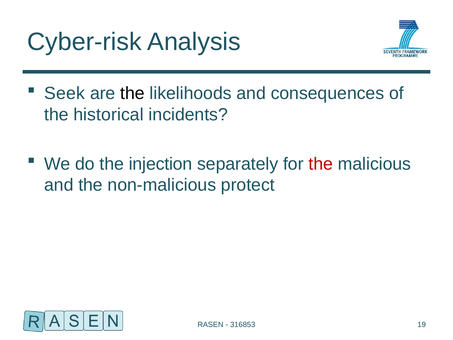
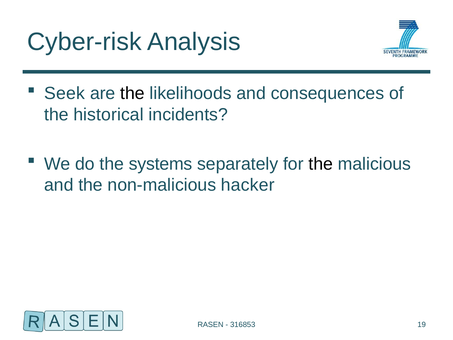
injection: injection -> systems (161, 164)
the colour: red -> black (321, 164)
protect: protect -> hacker (248, 185)
